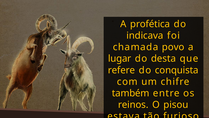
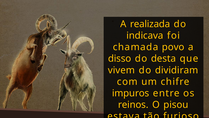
profética: profética -> realizada (150, 24)
lugar: lugar -> disso (120, 58)
refere: refere -> vivem (121, 70)
conquista: conquista -> dividiram (177, 70)
também: também -> impuros (131, 93)
